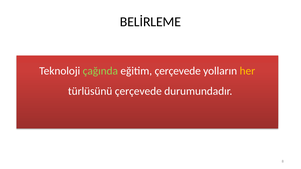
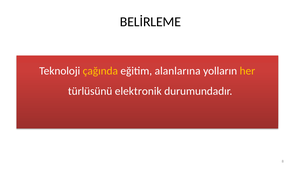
çağında colour: light green -> yellow (100, 71)
eğitim çerçevede: çerçevede -> alanlarına (178, 71)
türlüsünü çerçevede: çerçevede -> elektronik (138, 91)
